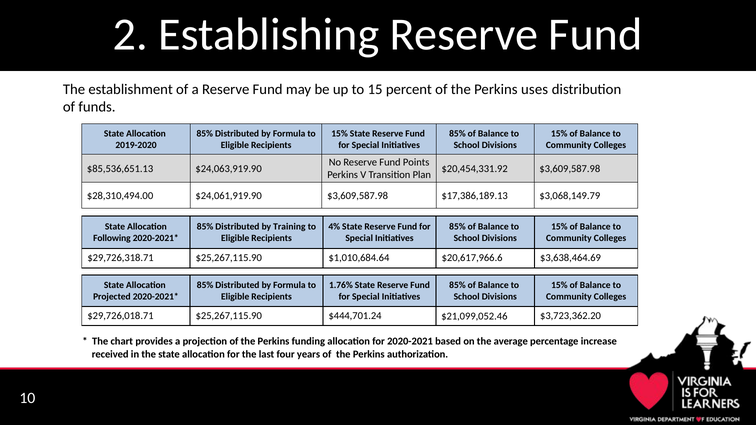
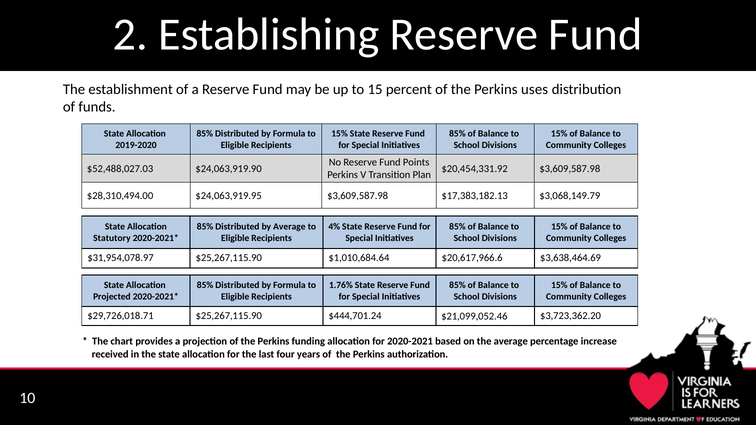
$85,536,651.13: $85,536,651.13 -> $52,488,027.03 (120, 169)
$24,061,919.90: $24,061,919.90 -> $24,063,919.95 (229, 196)
$17,386,189.13: $17,386,189.13 -> $17,383,182.13 (475, 196)
by Training: Training -> Average (289, 227)
Following: Following -> Statutory (112, 238)
$29,726,318.71: $29,726,318.71 -> $31,954,078.97 (121, 258)
